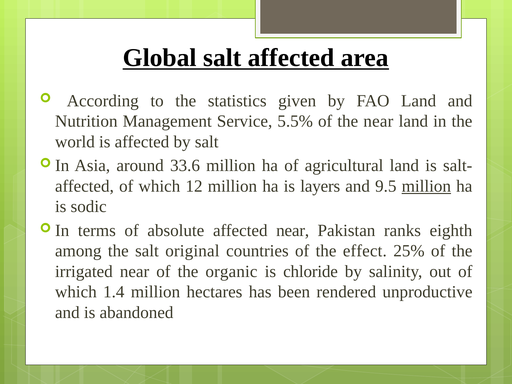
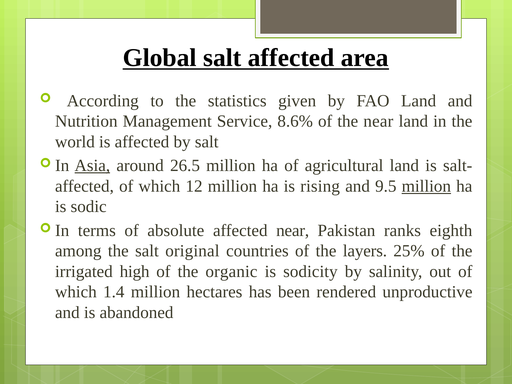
5.5%: 5.5% -> 8.6% (295, 121)
Asia underline: none -> present (92, 166)
33.6: 33.6 -> 26.5 (185, 166)
layers: layers -> rising (320, 186)
effect: effect -> layers (365, 251)
irrigated near: near -> high (135, 271)
chloride: chloride -> sodicity (310, 271)
